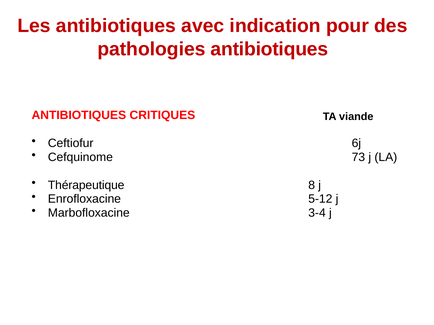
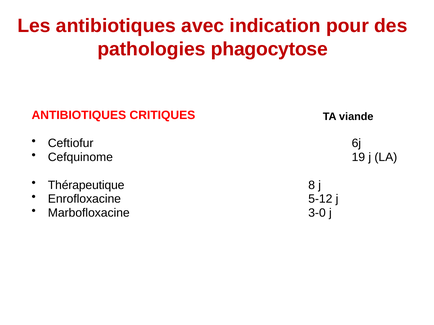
pathologies antibiotiques: antibiotiques -> phagocytose (269, 49)
73: 73 -> 19 (358, 157)
3-4: 3-4 -> 3-0 (317, 213)
